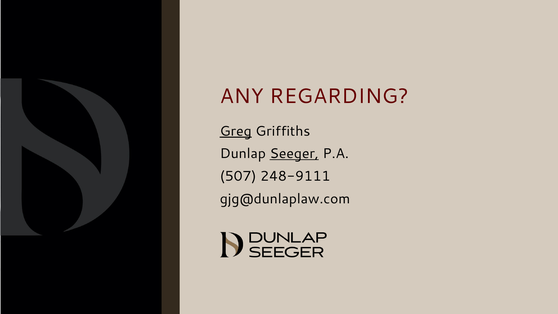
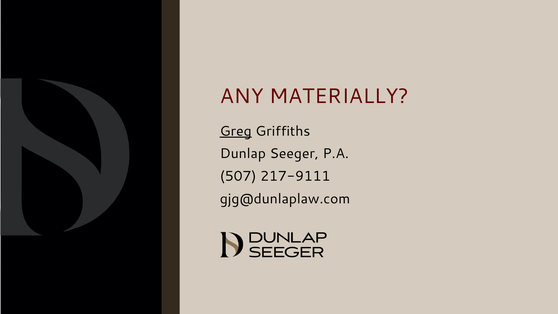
REGARDING: REGARDING -> MATERIALLY (339, 96)
Seeger underline: present -> none (294, 154)
248-9111: 248-9111 -> 217-9111 (295, 176)
